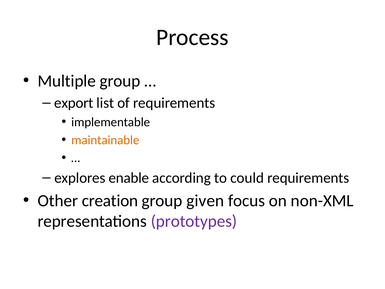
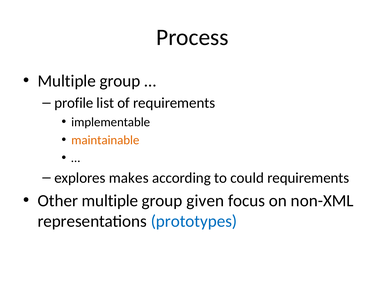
export: export -> profile (74, 103)
enable: enable -> makes (129, 178)
Other creation: creation -> multiple (110, 201)
prototypes colour: purple -> blue (194, 221)
